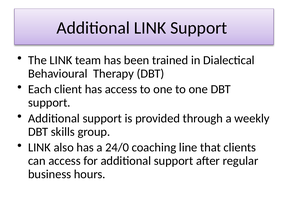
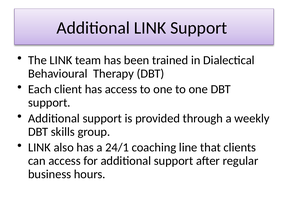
24/0: 24/0 -> 24/1 (117, 147)
